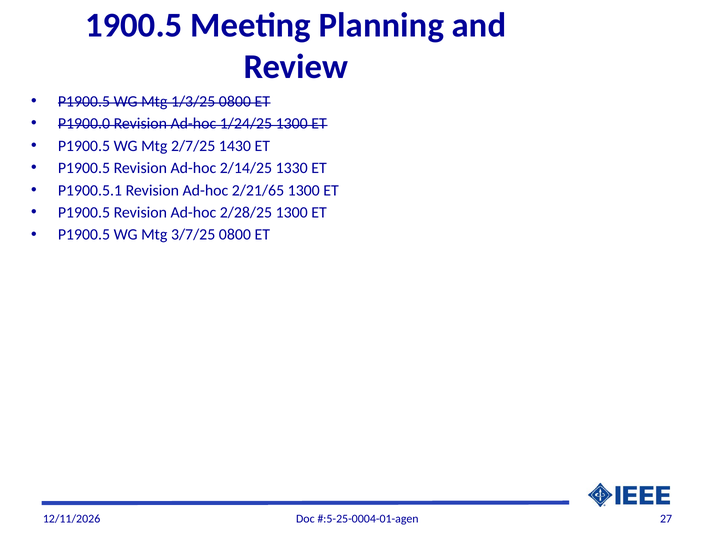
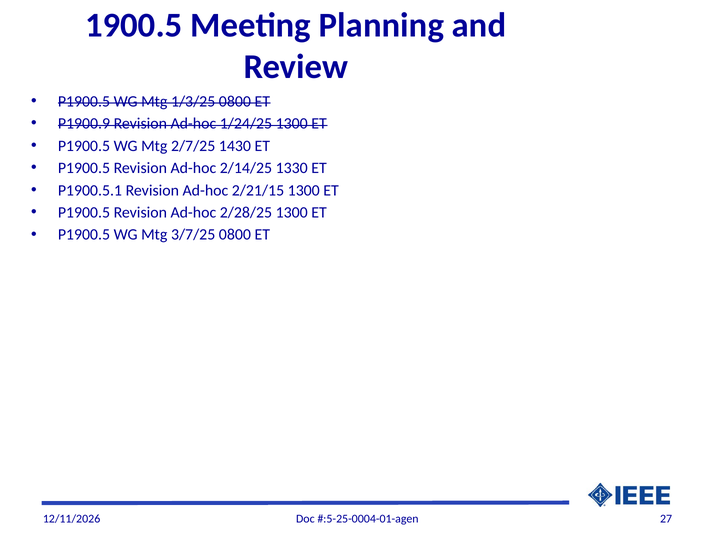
P1900.0: P1900.0 -> P1900.9 (84, 124)
2/21/65: 2/21/65 -> 2/21/15 (258, 190)
